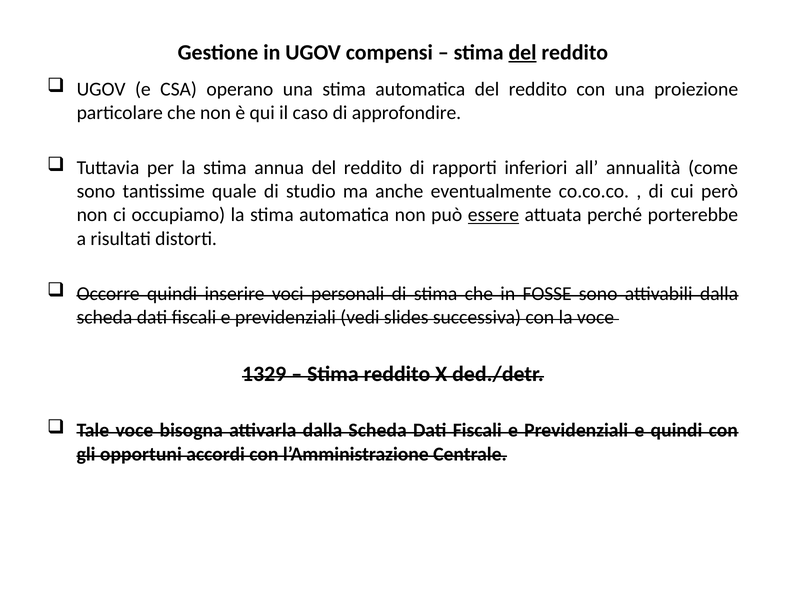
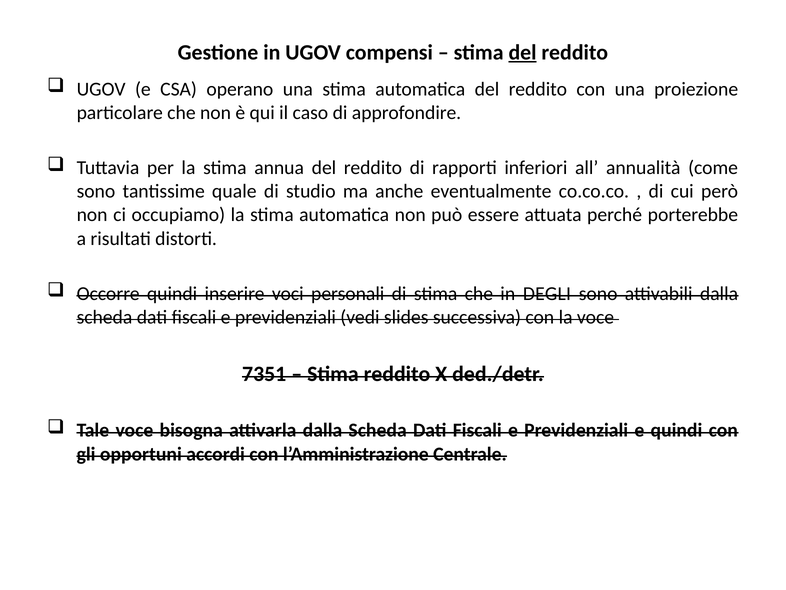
essere underline: present -> none (493, 215)
FOSSE: FOSSE -> DEGLI (547, 293)
1329: 1329 -> 7351 (264, 374)
